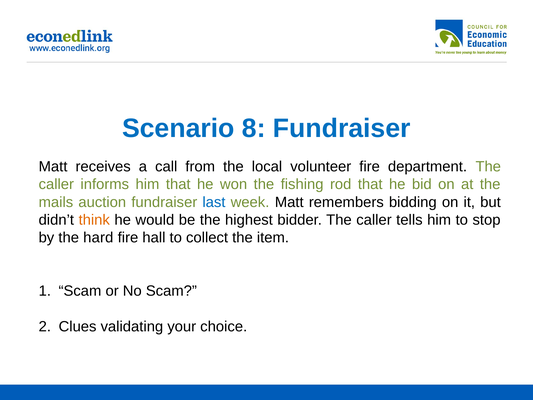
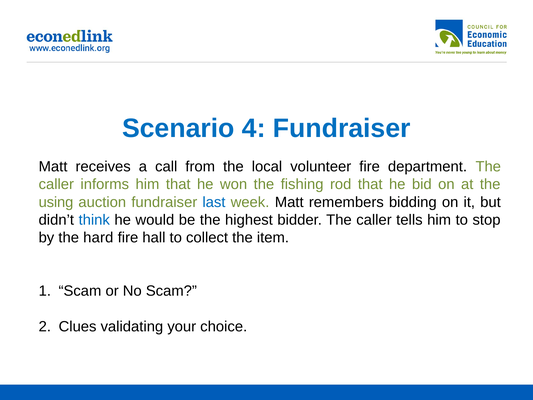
8: 8 -> 4 (254, 128)
mails: mails -> using (56, 202)
think colour: orange -> blue (94, 220)
